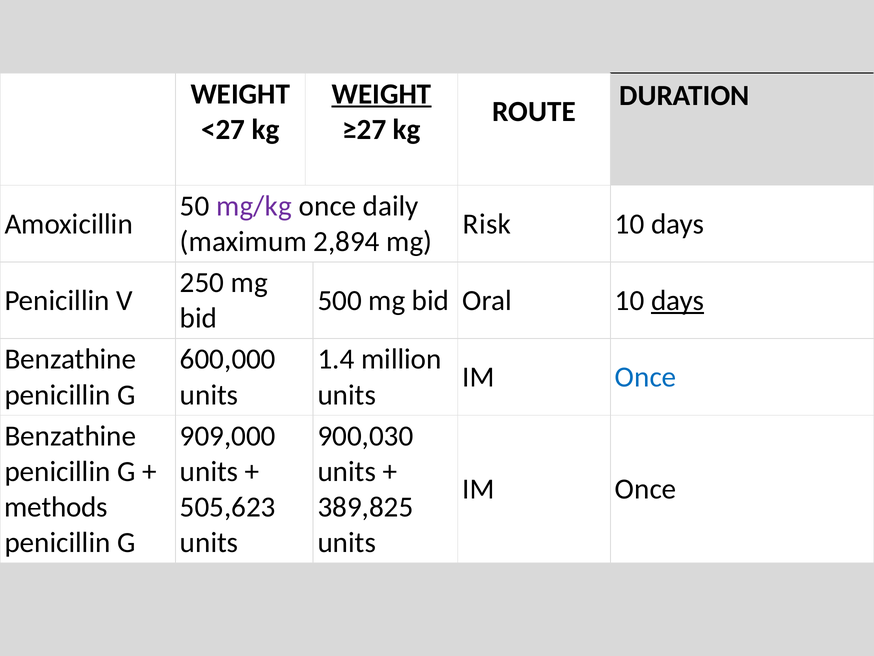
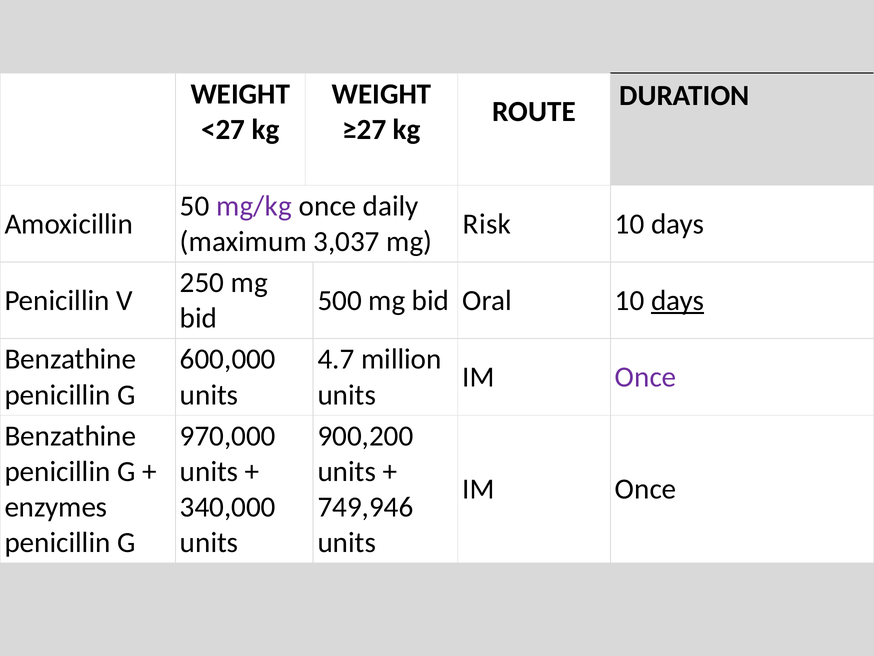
WEIGHT underline: present -> none (382, 94)
2,894: 2,894 -> 3,037 (346, 242)
1.4: 1.4 -> 4.7 (336, 359)
Once colour: blue -> purple (646, 377)
909,000: 909,000 -> 970,000 (228, 436)
900,030: 900,030 -> 900,200 (365, 436)
methods: methods -> enzymes (56, 507)
505,623: 505,623 -> 340,000 (228, 507)
389,825: 389,825 -> 749,946 (365, 507)
